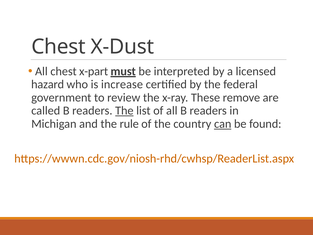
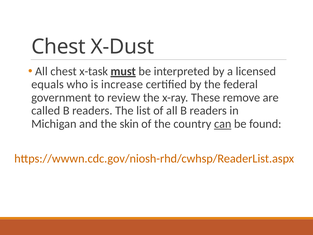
x-part: x-part -> x-task (94, 71)
hazard: hazard -> equals (48, 84)
The underline: present -> none (124, 111)
rule: rule -> skin (129, 124)
